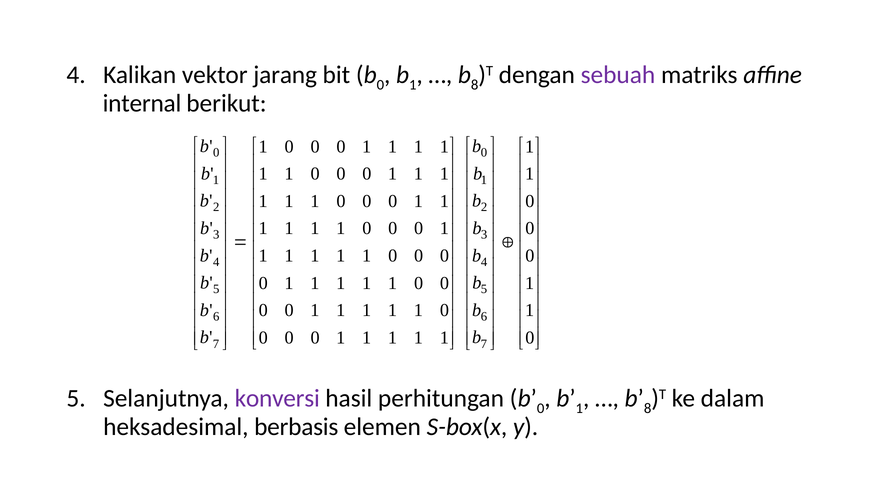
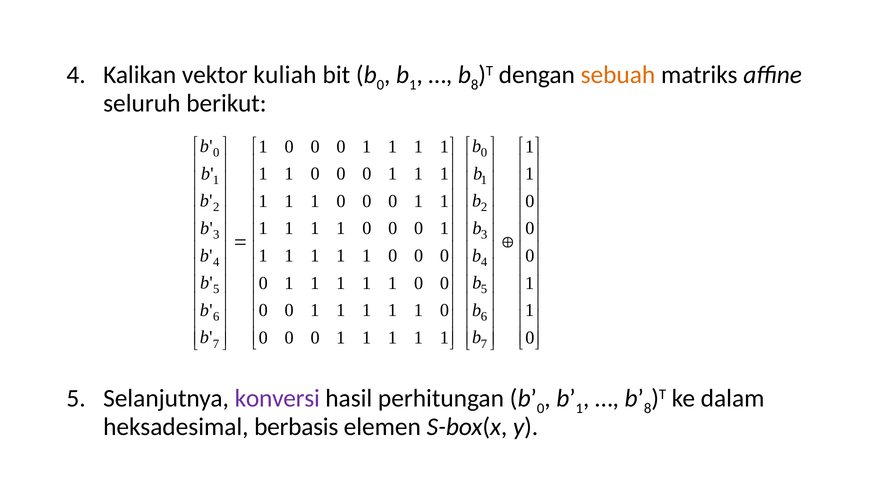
jarang: jarang -> kuliah (285, 75)
sebuah colour: purple -> orange (618, 75)
internal: internal -> seluruh (142, 103)
